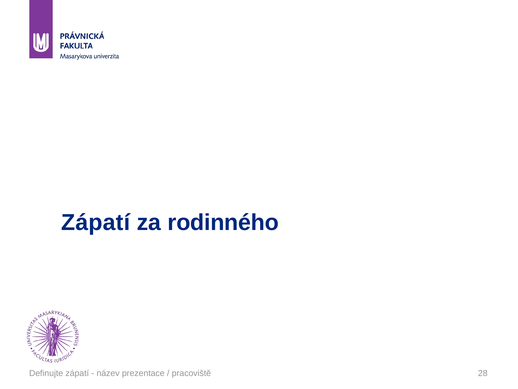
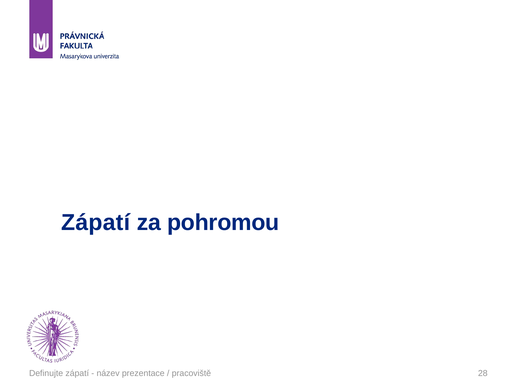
rodinného: rodinného -> pohromou (223, 222)
